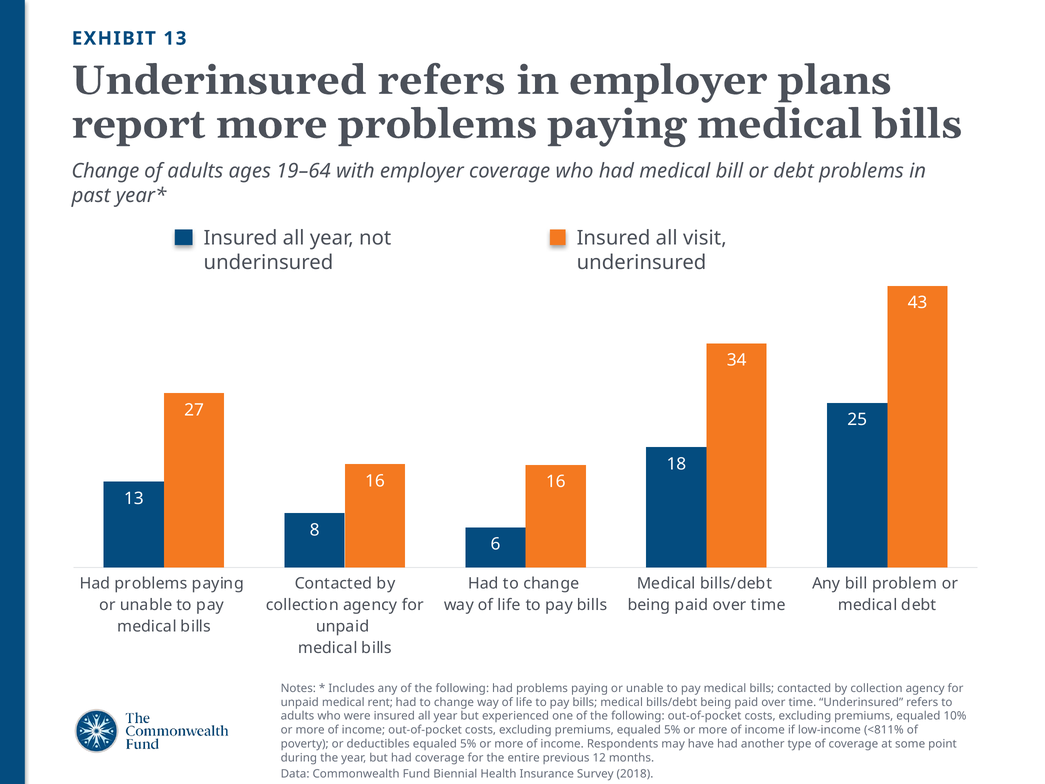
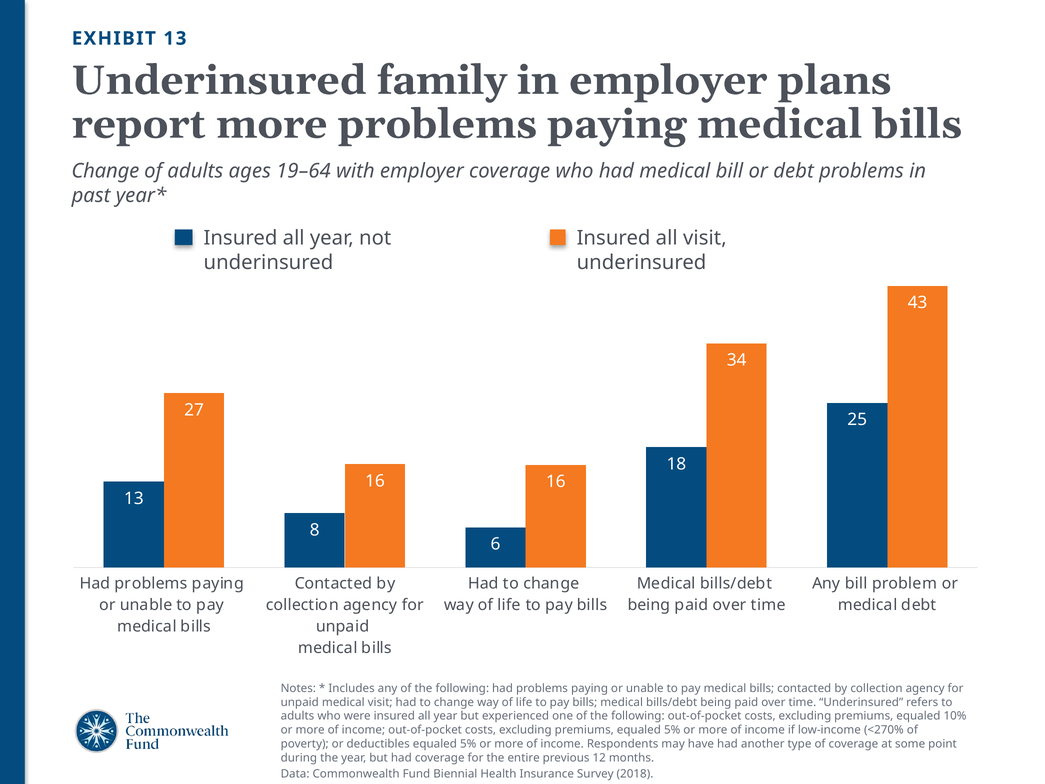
refers: refers -> family (442, 80)
medical rent: rent -> visit (380, 702)
<811%: <811% -> <270% (884, 730)
